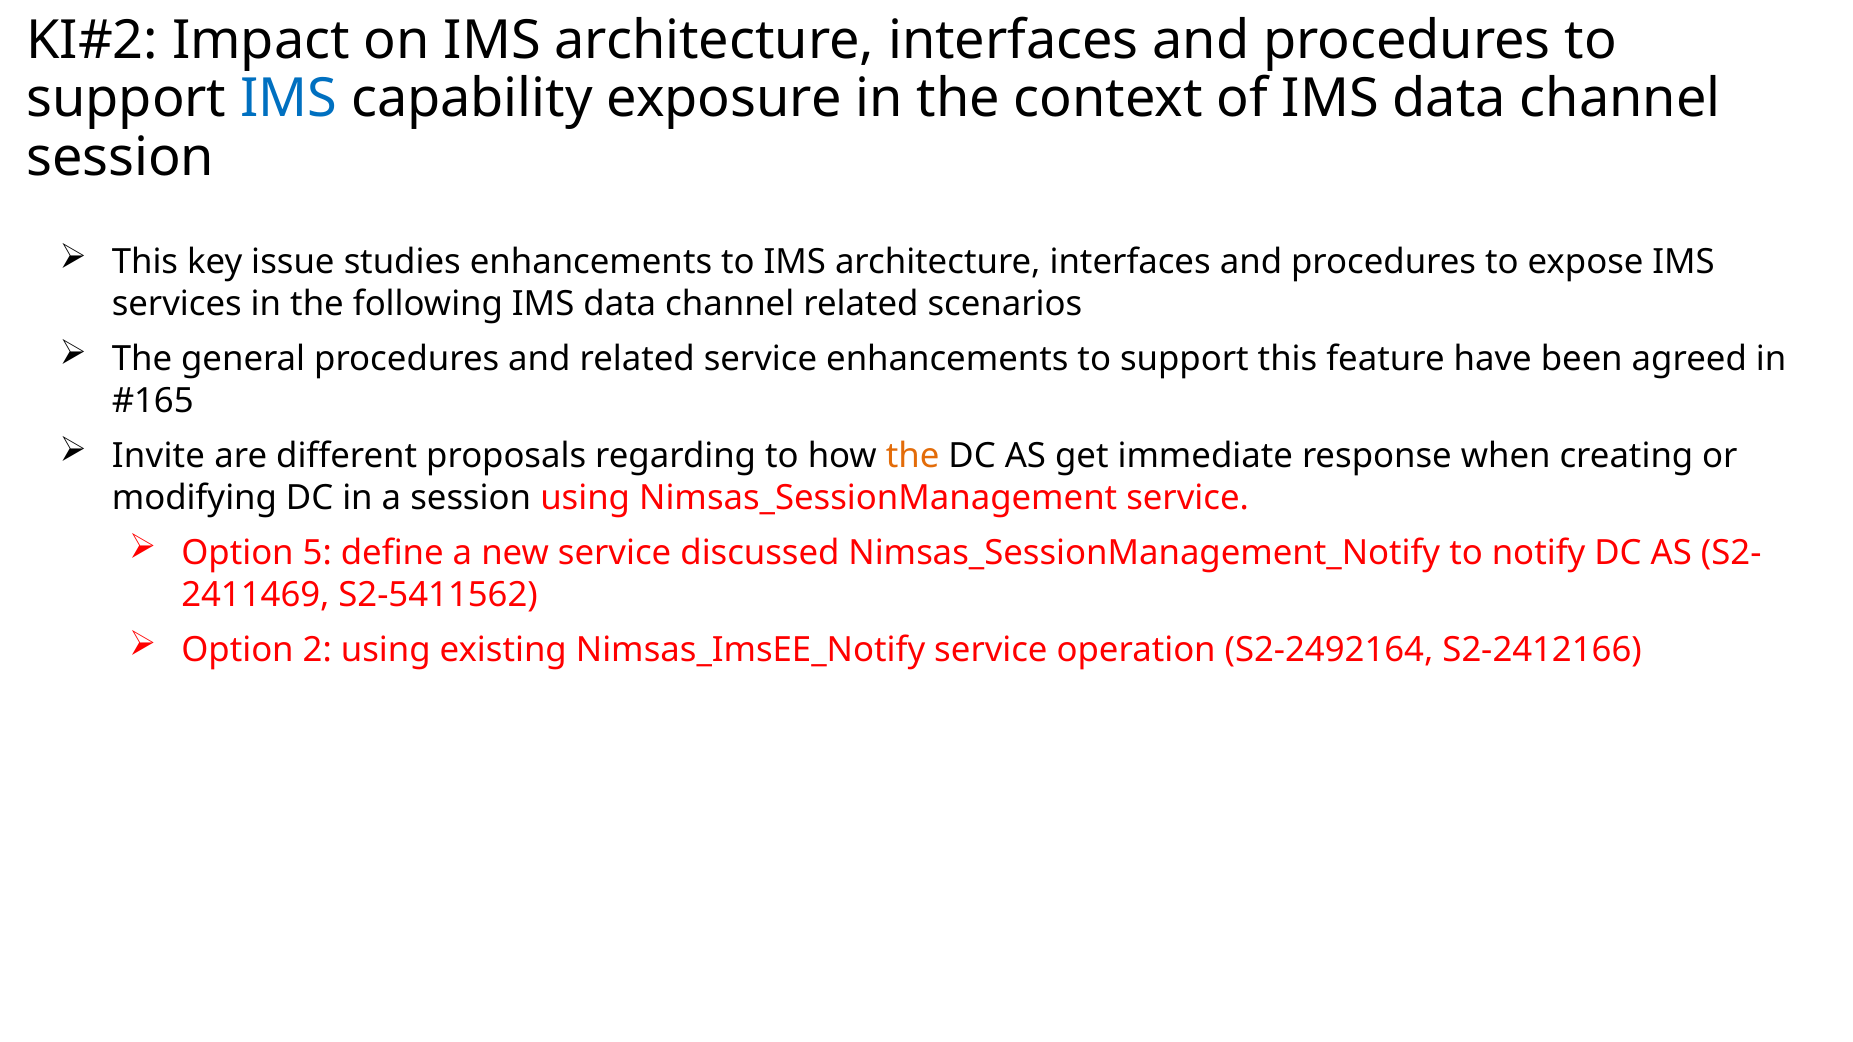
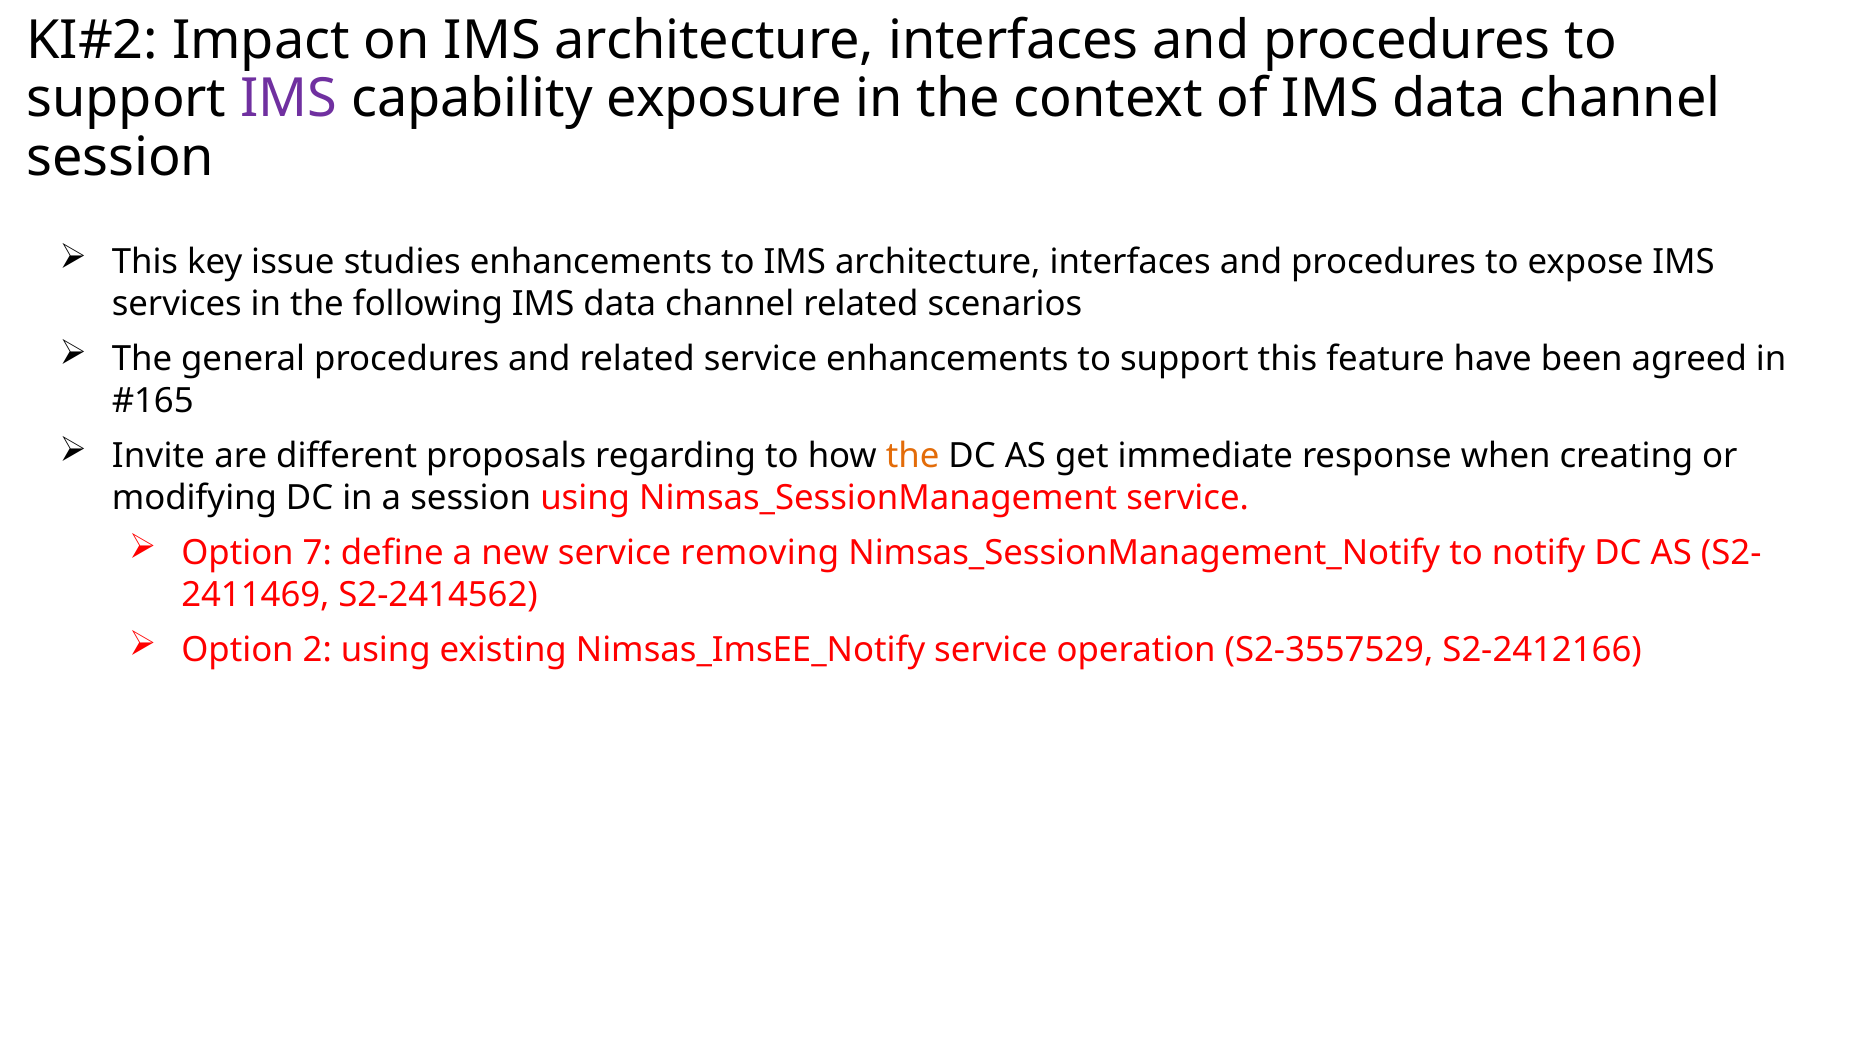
IMS colour: blue -> purple (289, 99)
5: 5 -> 7 (317, 553)
discussed: discussed -> removing (760, 553)
S2-5411562: S2-5411562 -> S2-2414562 (438, 595)
S2-2492164: S2-2492164 -> S2-3557529 (1329, 650)
